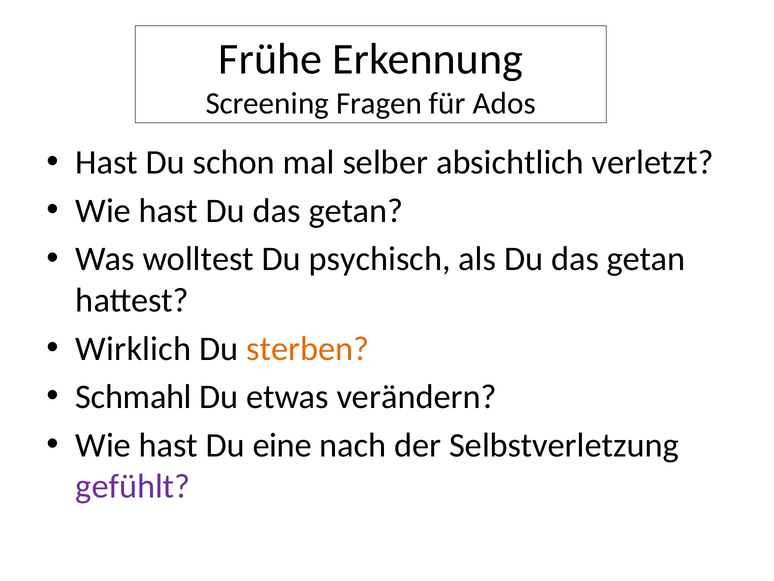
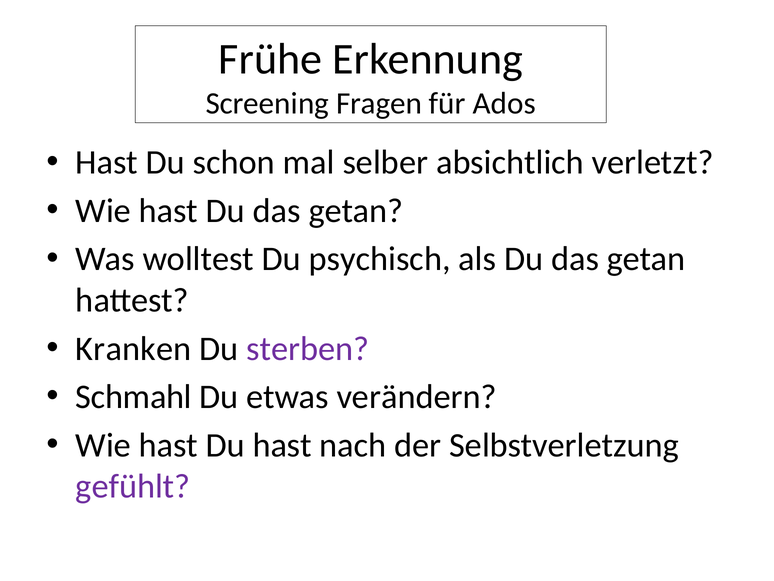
Wirklich: Wirklich -> Kranken (133, 348)
sterben colour: orange -> purple (308, 348)
Du eine: eine -> hast (282, 445)
